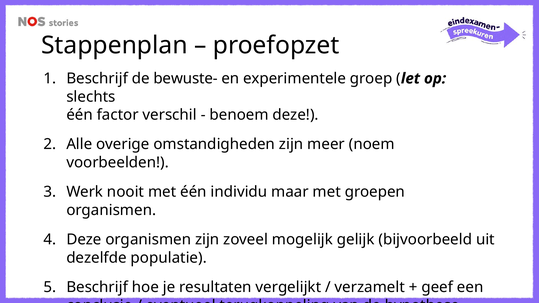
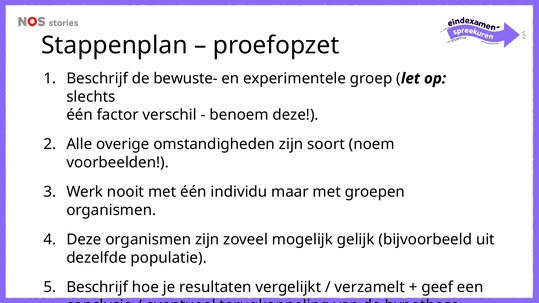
meer: meer -> soort (326, 144)
